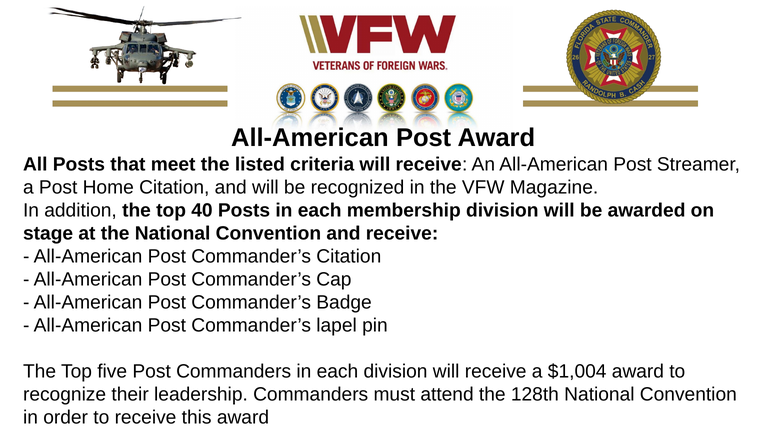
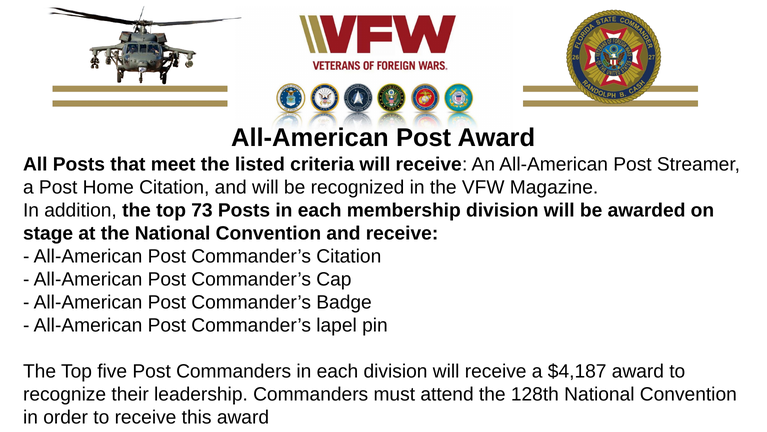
40: 40 -> 73 (202, 210)
$1,004: $1,004 -> $4,187 (577, 371)
